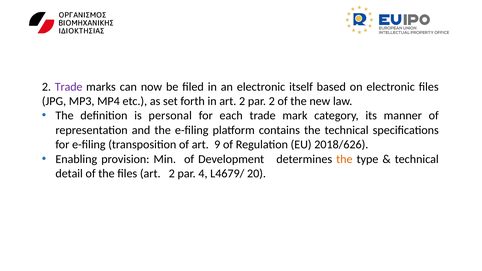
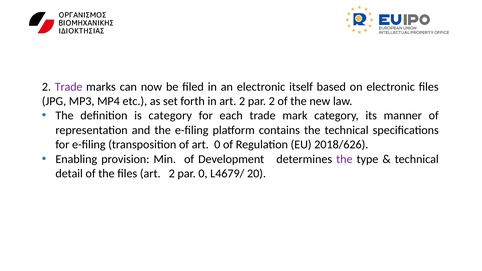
is personal: personal -> category (170, 116)
art 9: 9 -> 0 (217, 145)
the colour: orange -> purple (344, 159)
par 4: 4 -> 0 (203, 174)
